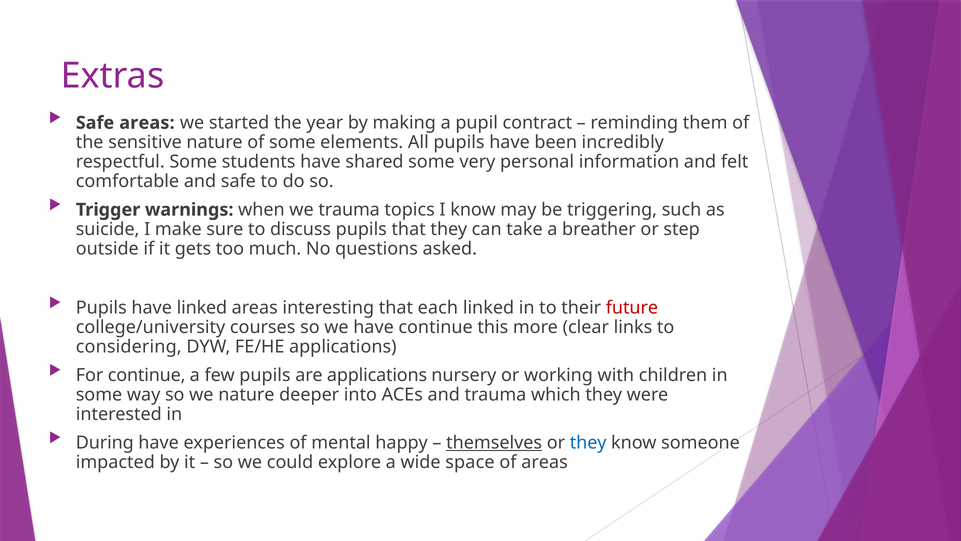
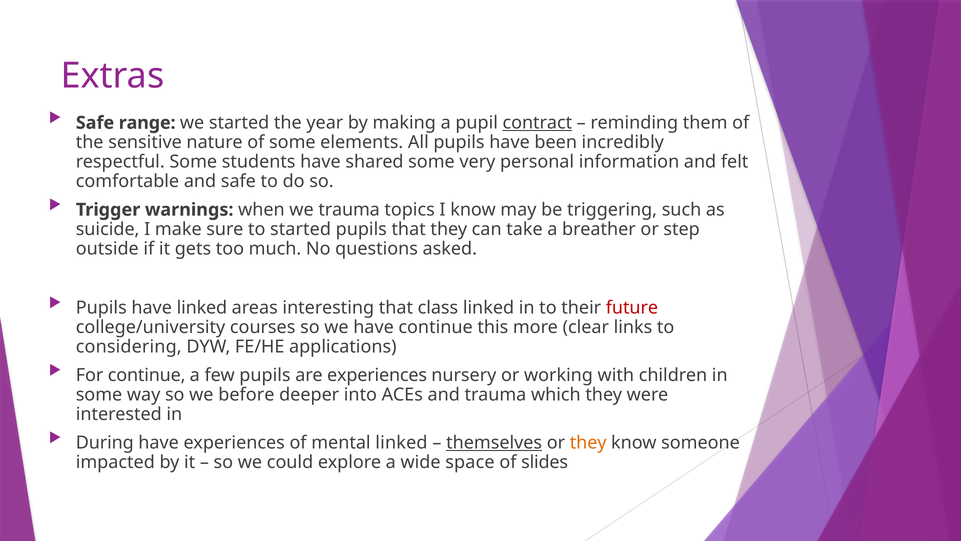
Safe areas: areas -> range (147, 123)
contract underline: none -> present (537, 123)
to discuss: discuss -> started (301, 229)
each: each -> class (438, 308)
are applications: applications -> experiences (377, 375)
we nature: nature -> before (246, 394)
mental happy: happy -> linked (401, 442)
they colour: blue -> orange (588, 442)
of areas: areas -> slides (545, 462)
